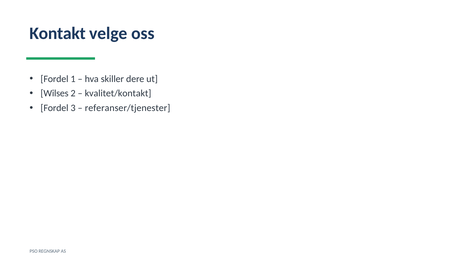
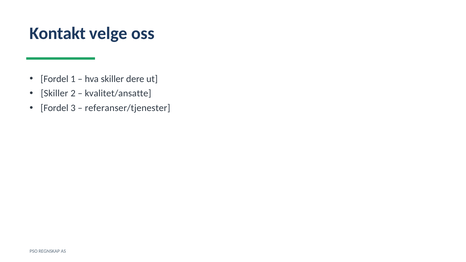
Wilses: Wilses -> Skiller (54, 93)
kvalitet/kontakt: kvalitet/kontakt -> kvalitet/ansatte (118, 93)
